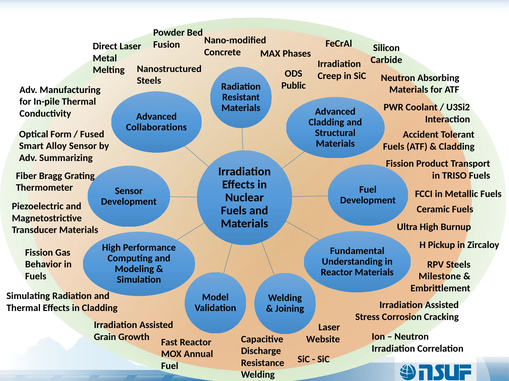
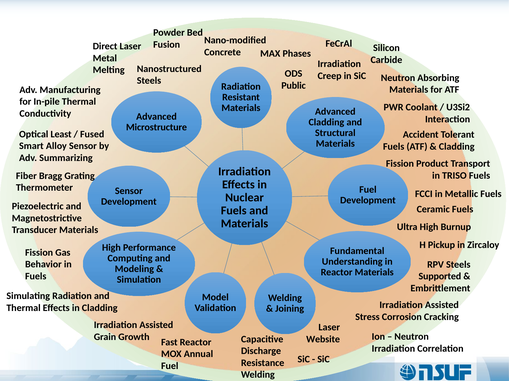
Collaborations: Collaborations -> Microstructure (156, 127)
Form: Form -> Least (61, 134)
Milestone: Milestone -> Supported (440, 277)
